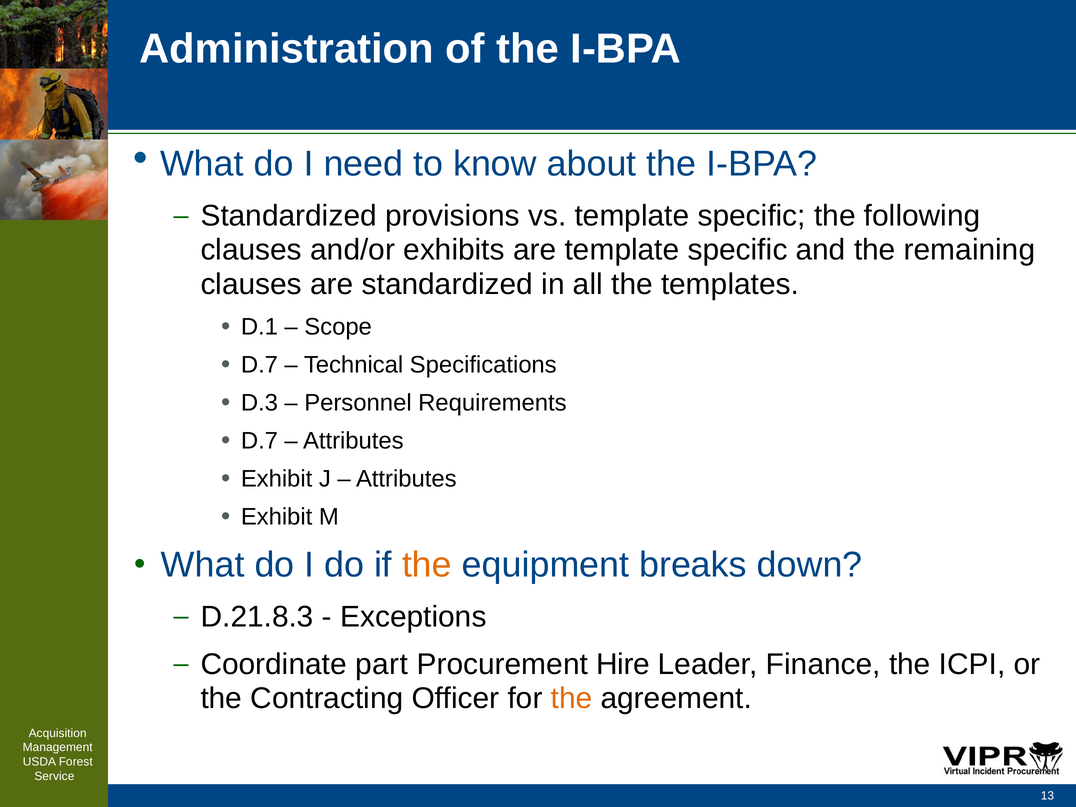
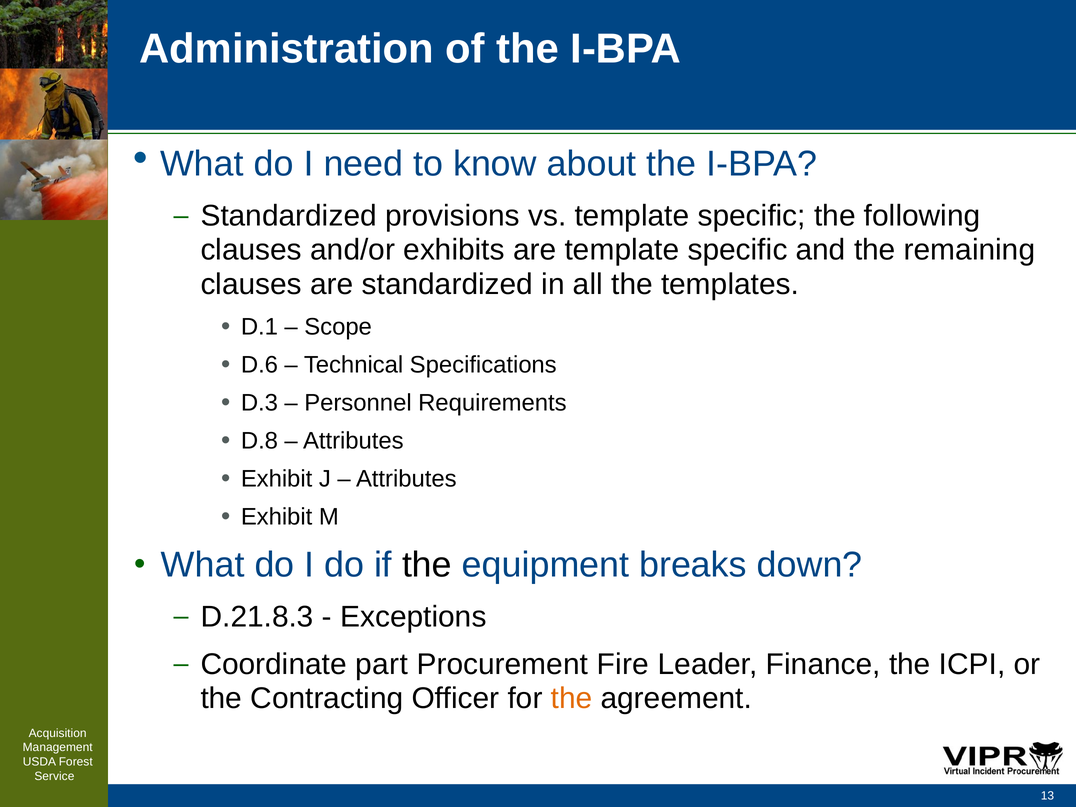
D.7: D.7 -> D.6 (259, 365)
D.7: D.7 -> D.8 (259, 441)
the colour: orange -> black (427, 565)
Hire: Hire -> Fire (623, 664)
